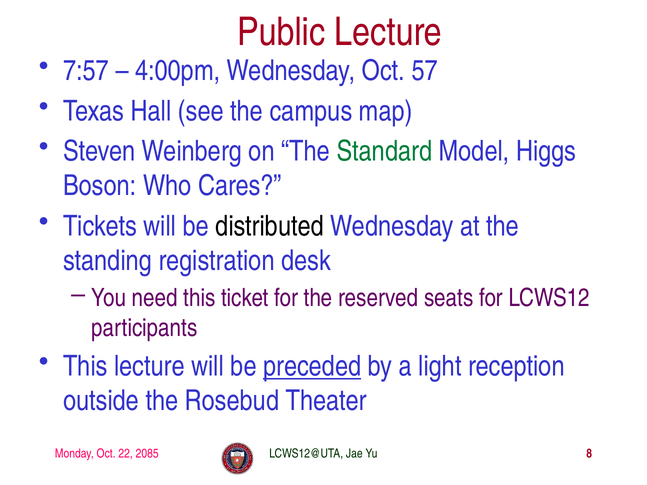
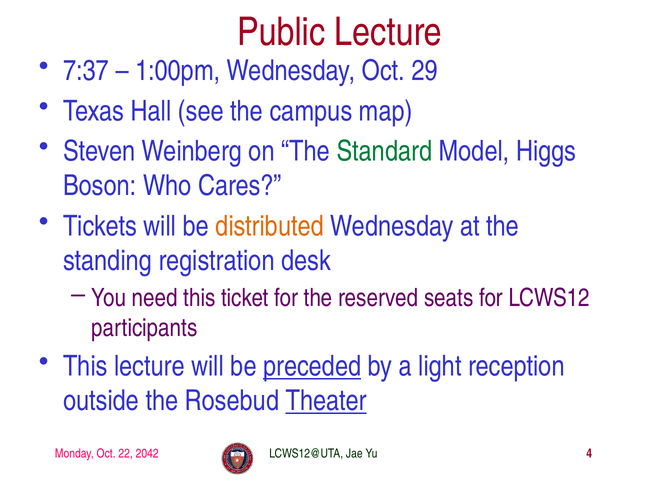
7:57: 7:57 -> 7:37 (86, 71)
4:00pm: 4:00pm -> 1:00pm (178, 71)
57: 57 -> 29 (425, 71)
distributed colour: black -> orange (270, 226)
Theater underline: none -> present (326, 401)
2085: 2085 -> 2042 (147, 454)
8: 8 -> 4 (589, 454)
